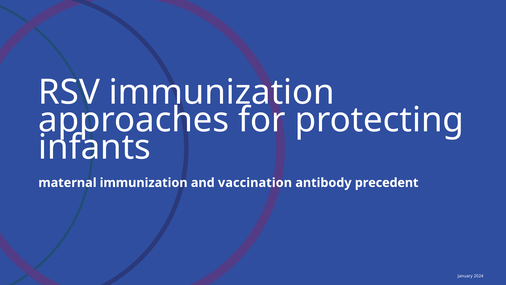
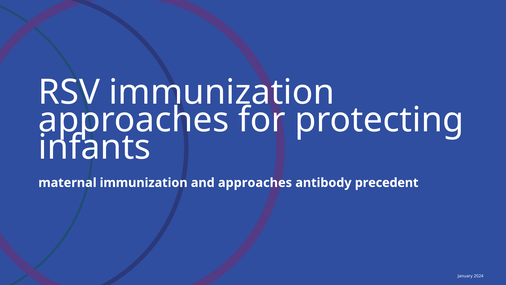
and vaccination: vaccination -> approaches (255, 182)
